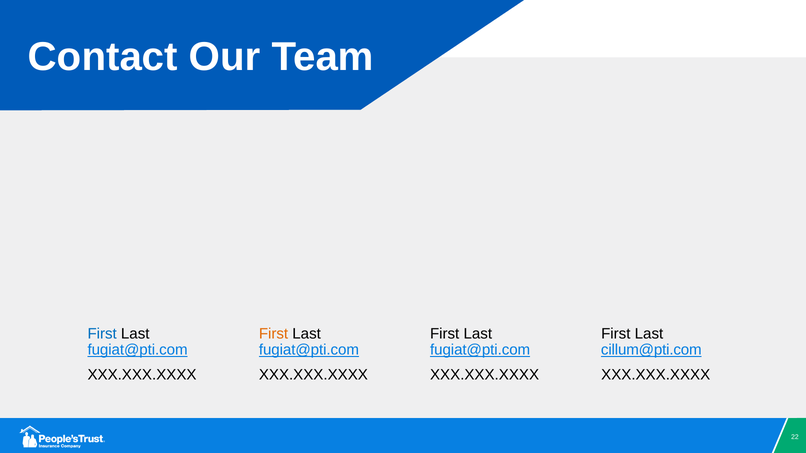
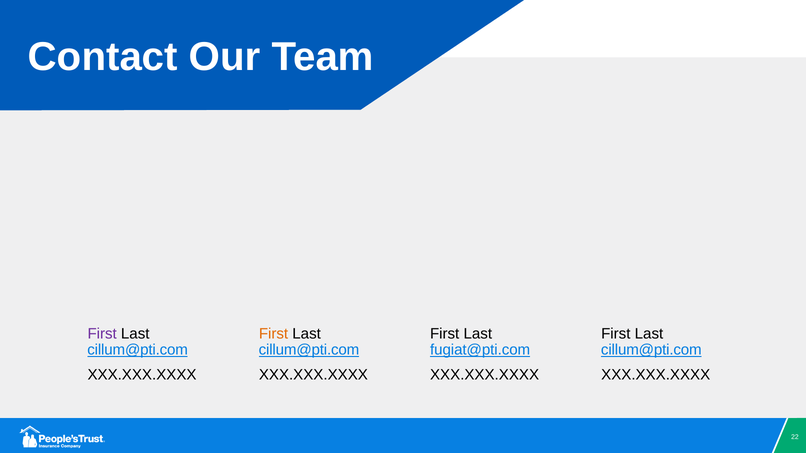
First colour: blue -> purple (102, 334)
fugiat@pti.com: fugiat@pti.com -> cillum@pti.com (138, 350)
fugiat@pti.com: fugiat@pti.com -> cillum@pti.com (309, 350)
